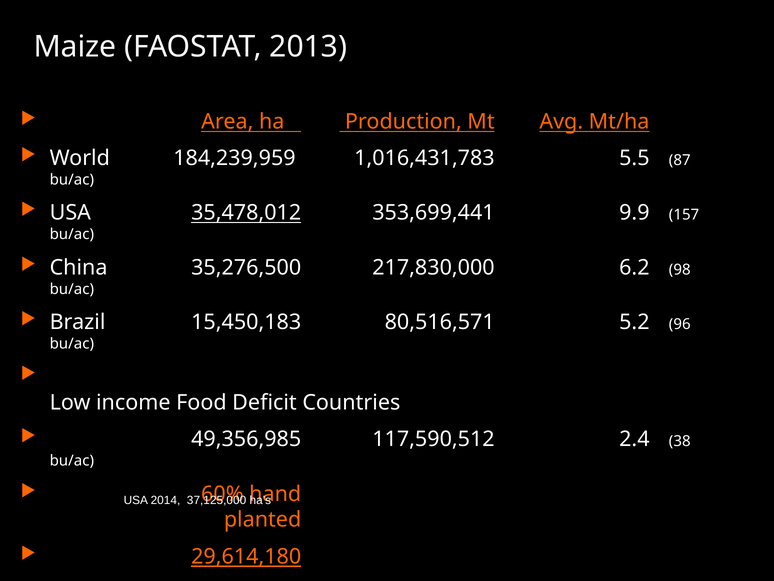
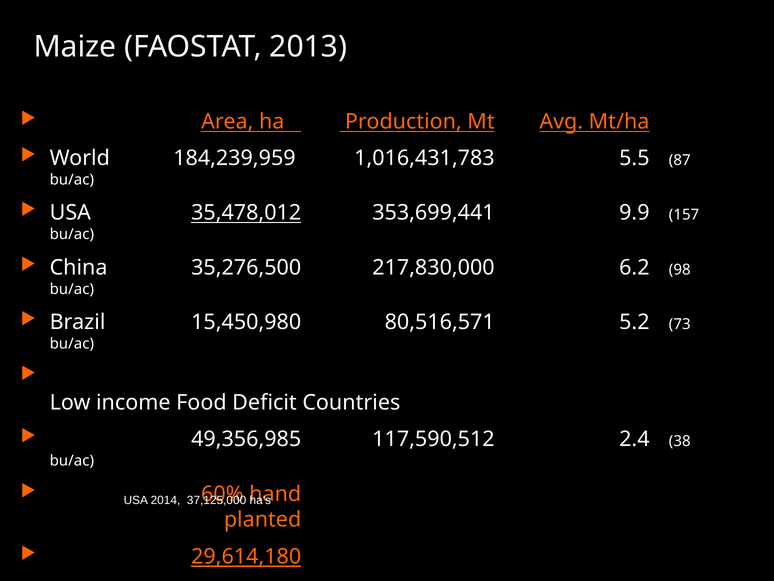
15,450,183: 15,450,183 -> 15,450,980 (246, 322)
96: 96 -> 73 (680, 324)
